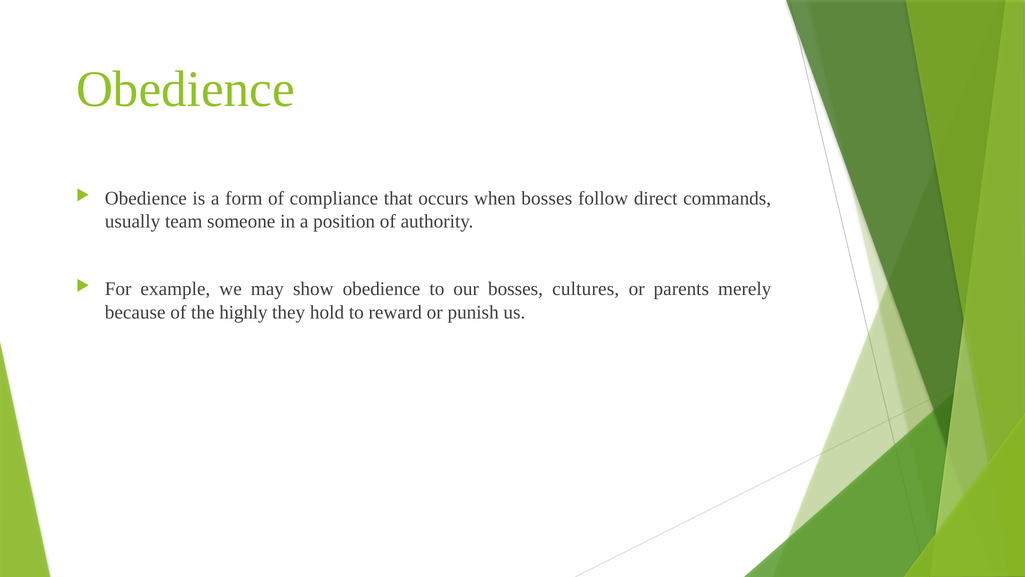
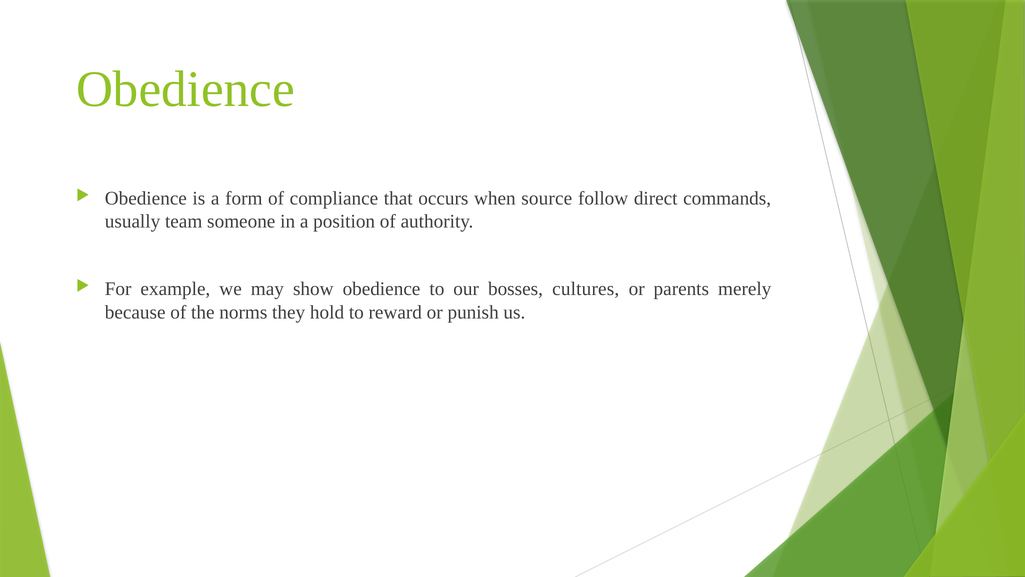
when bosses: bosses -> source (547, 198)
highly: highly -> norms (243, 312)
